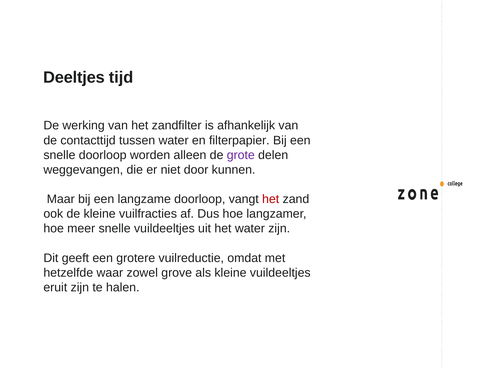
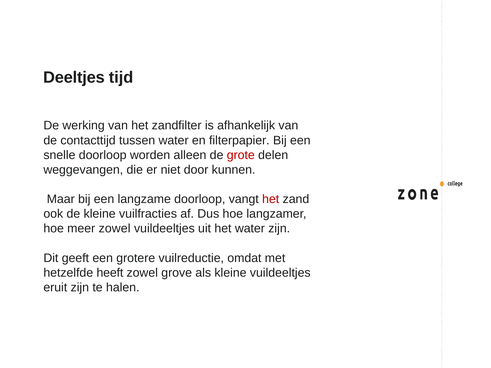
grote colour: purple -> red (241, 155)
meer snelle: snelle -> zowel (115, 229)
waar: waar -> heeft (110, 273)
